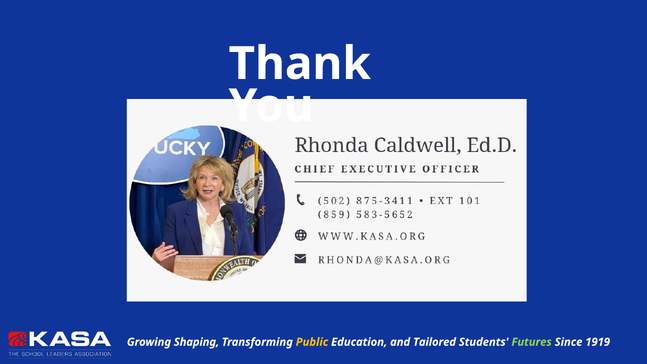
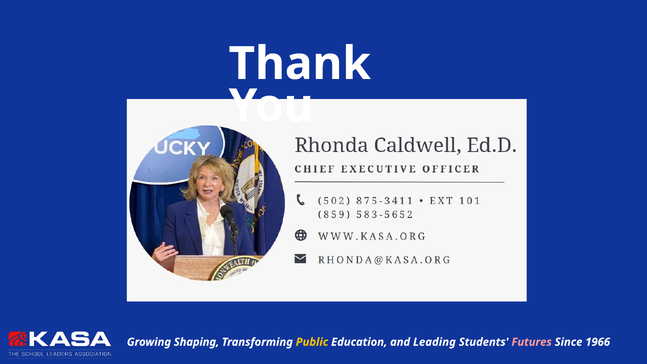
Tailored: Tailored -> Leading (434, 342)
Futures colour: light green -> pink (532, 342)
1919: 1919 -> 1966 (598, 342)
